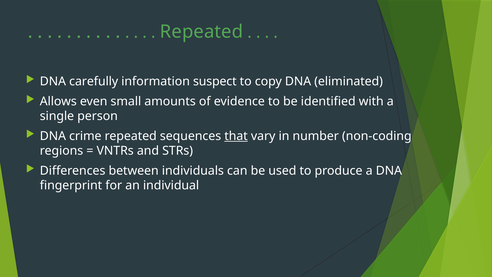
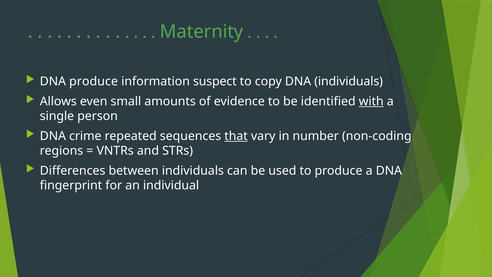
Repeated: Repeated -> Maternity (202, 32)
DNA carefully: carefully -> produce (94, 81)
DNA eliminated: eliminated -> individuals (349, 81)
with underline: none -> present (371, 101)
